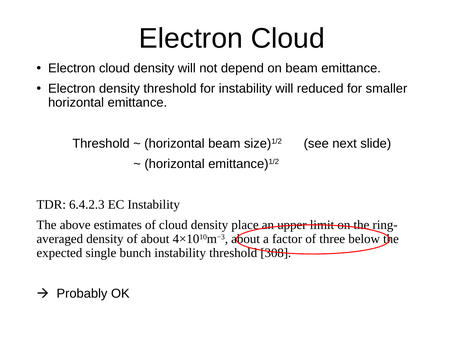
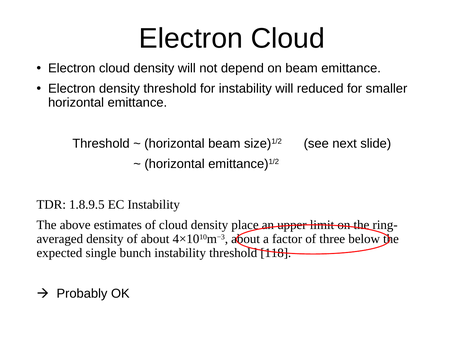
6.4.2.3: 6.4.2.3 -> 1.8.9.5 (87, 205)
308: 308 -> 118 (276, 253)
